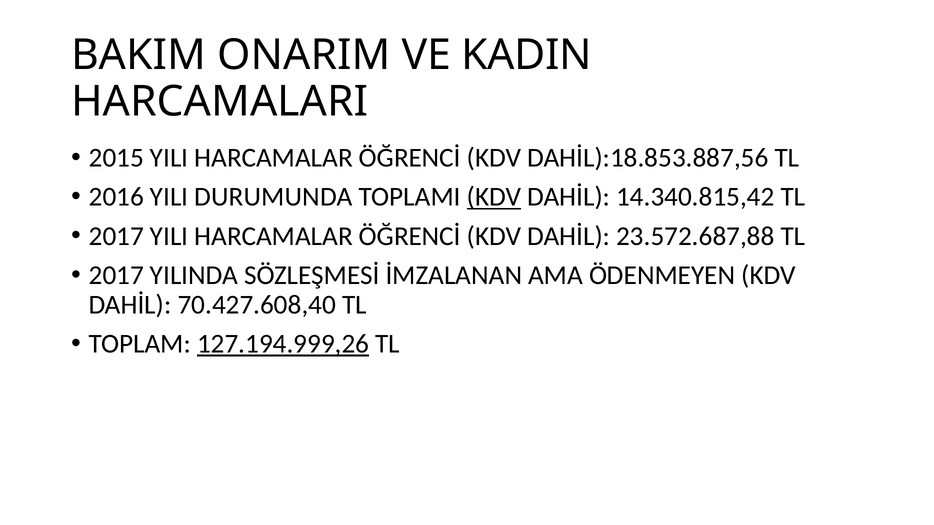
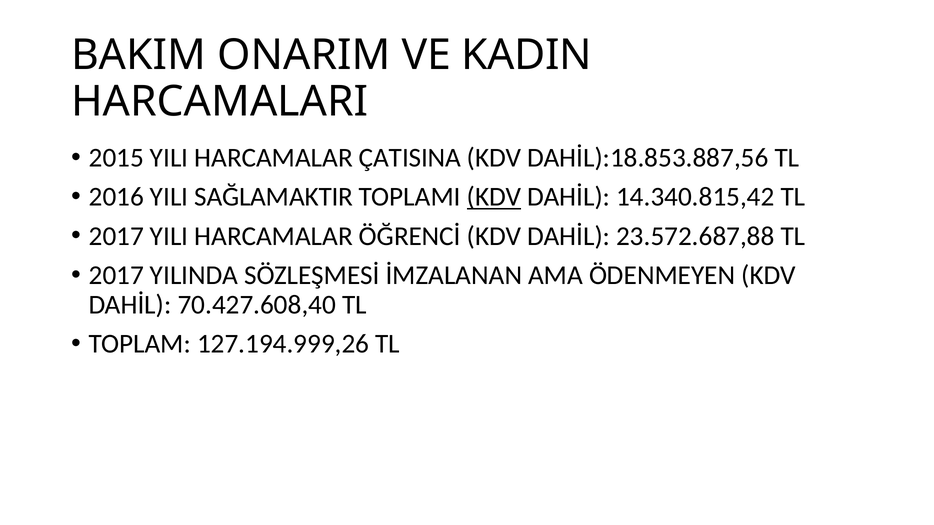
2015 YILI HARCAMALAR ÖĞRENCİ: ÖĞRENCİ -> ÇATISINA (410, 158)
DURUMUNDA: DURUMUNDA -> SAĞLAMAKTIR (274, 197)
127.194.999,26 underline: present -> none (283, 344)
